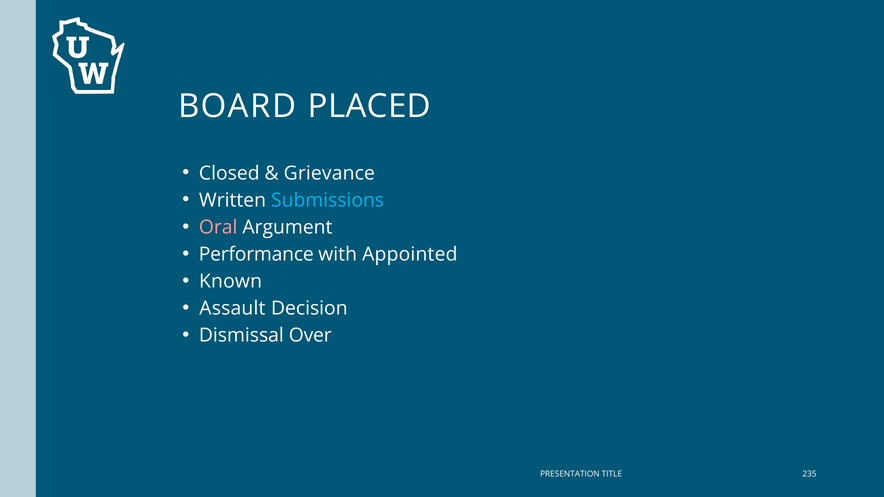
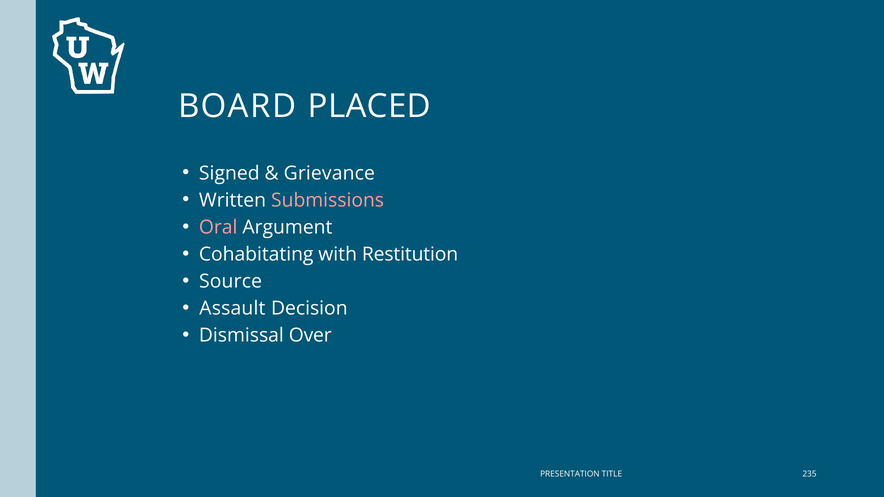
Closed: Closed -> Signed (229, 173)
Submissions colour: light blue -> pink (328, 200)
Performance: Performance -> Cohabitating (256, 255)
Appointed: Appointed -> Restitution (410, 255)
Known: Known -> Source (231, 282)
